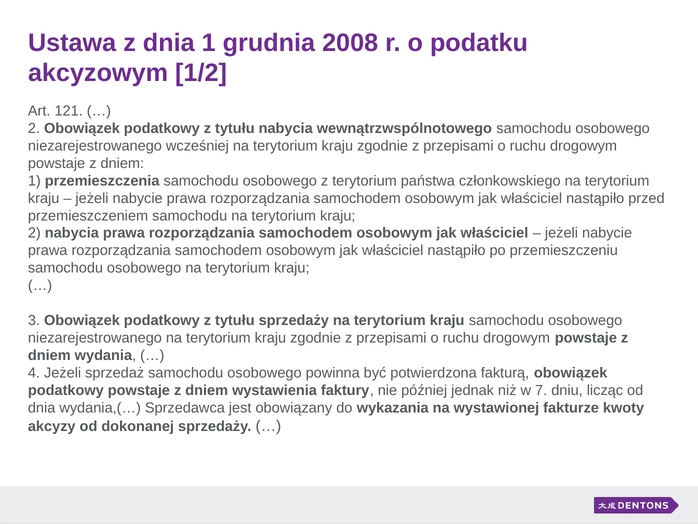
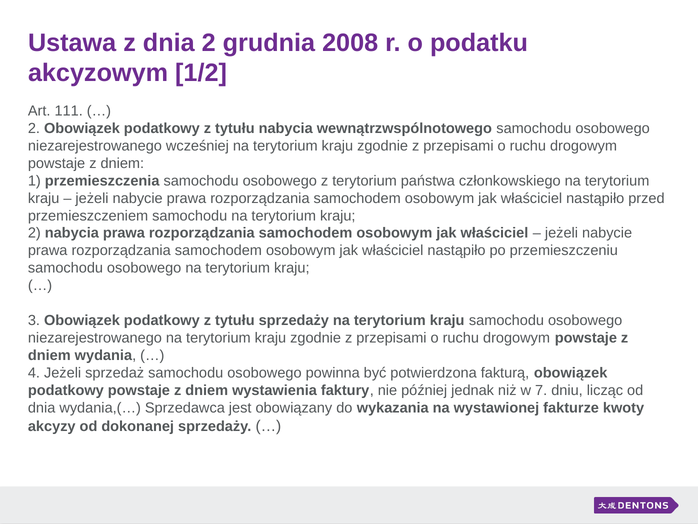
dnia 1: 1 -> 2 (209, 43)
121: 121 -> 111 (69, 111)
